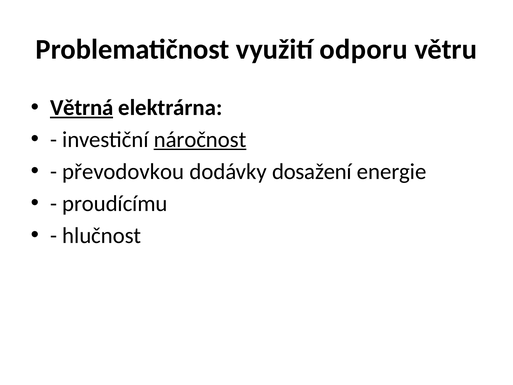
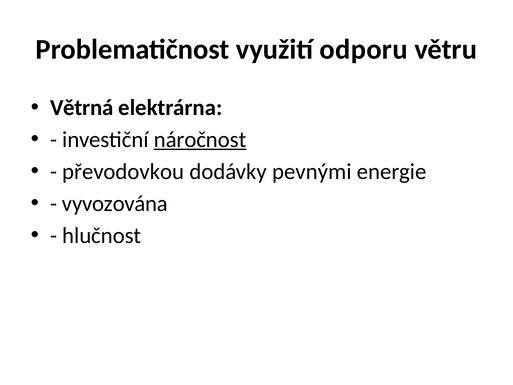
Větrná underline: present -> none (82, 108)
dosažení: dosažení -> pevnými (312, 171)
proudícímu: proudícímu -> vyvozována (115, 203)
